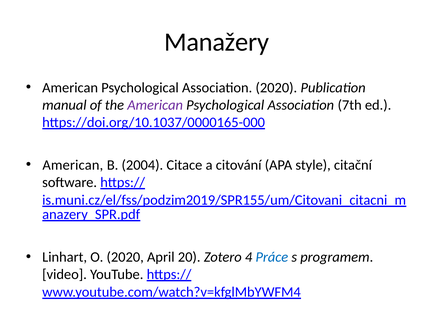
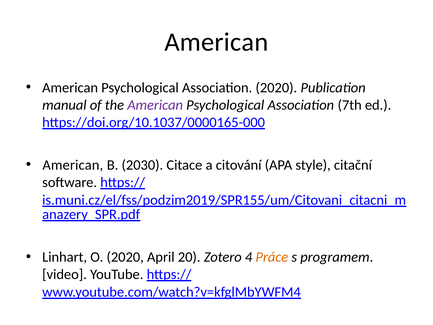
Manažery: Manažery -> American (216, 42)
2004: 2004 -> 2030 (142, 165)
Práce colour: blue -> orange (272, 257)
